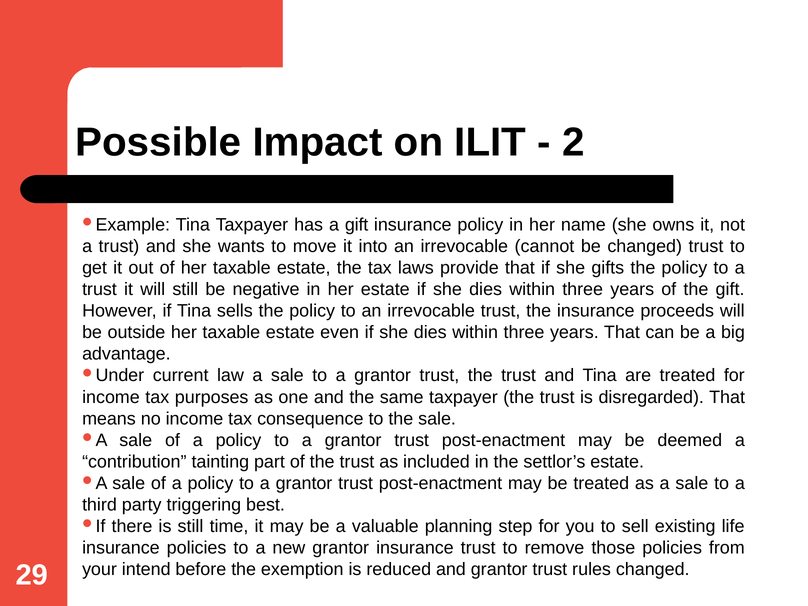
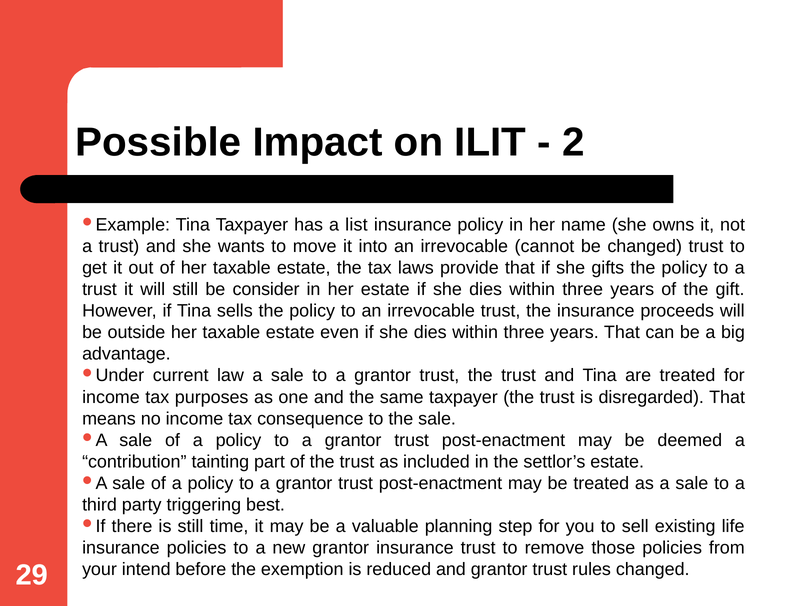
a gift: gift -> list (356, 225)
negative: negative -> consider (266, 289)
